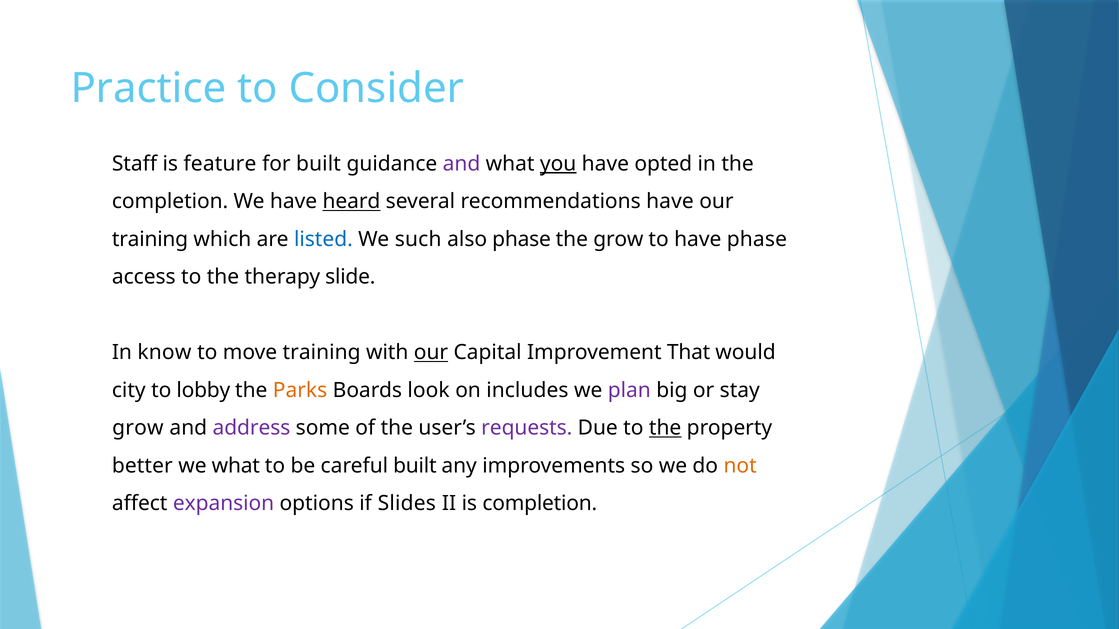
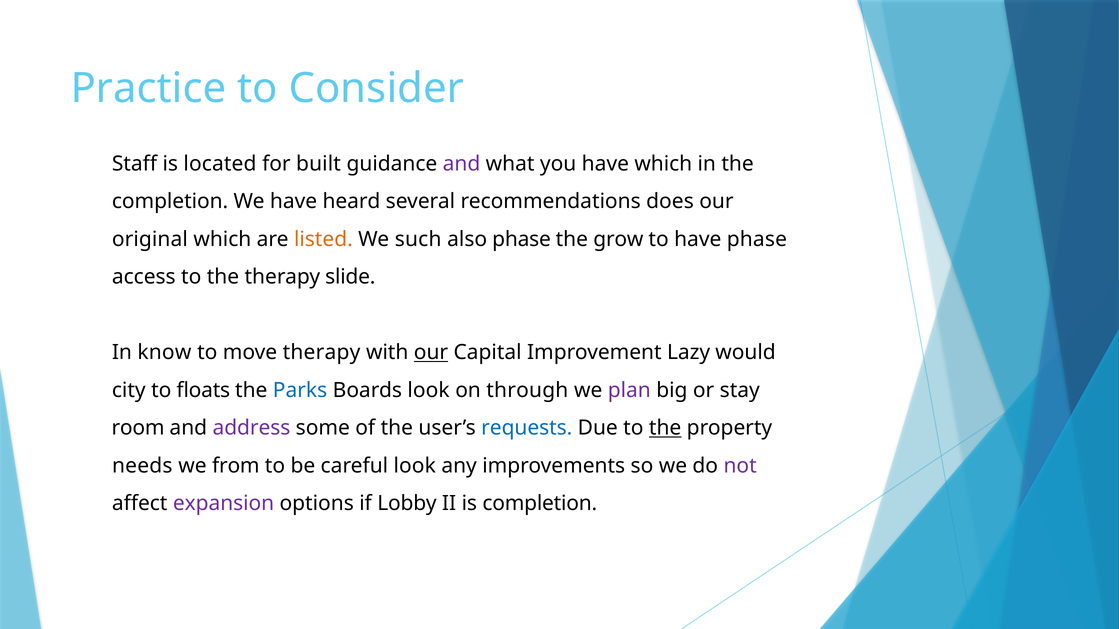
feature: feature -> located (220, 164)
you underline: present -> none (558, 164)
have opted: opted -> which (663, 164)
heard underline: present -> none (351, 202)
recommendations have: have -> does (670, 202)
training: training -> original (150, 239)
listed colour: blue -> orange (323, 239)
move training: training -> therapy (321, 353)
That: That -> Lazy (689, 353)
lobby: lobby -> floats (203, 390)
Parks colour: orange -> blue (300, 390)
includes: includes -> through (527, 390)
grow: grow -> room (138, 428)
requests colour: purple -> blue (527, 428)
better: better -> needs (142, 466)
we what: what -> from (236, 466)
careful built: built -> look (415, 466)
not colour: orange -> purple (740, 466)
Slides: Slides -> Lobby (407, 504)
